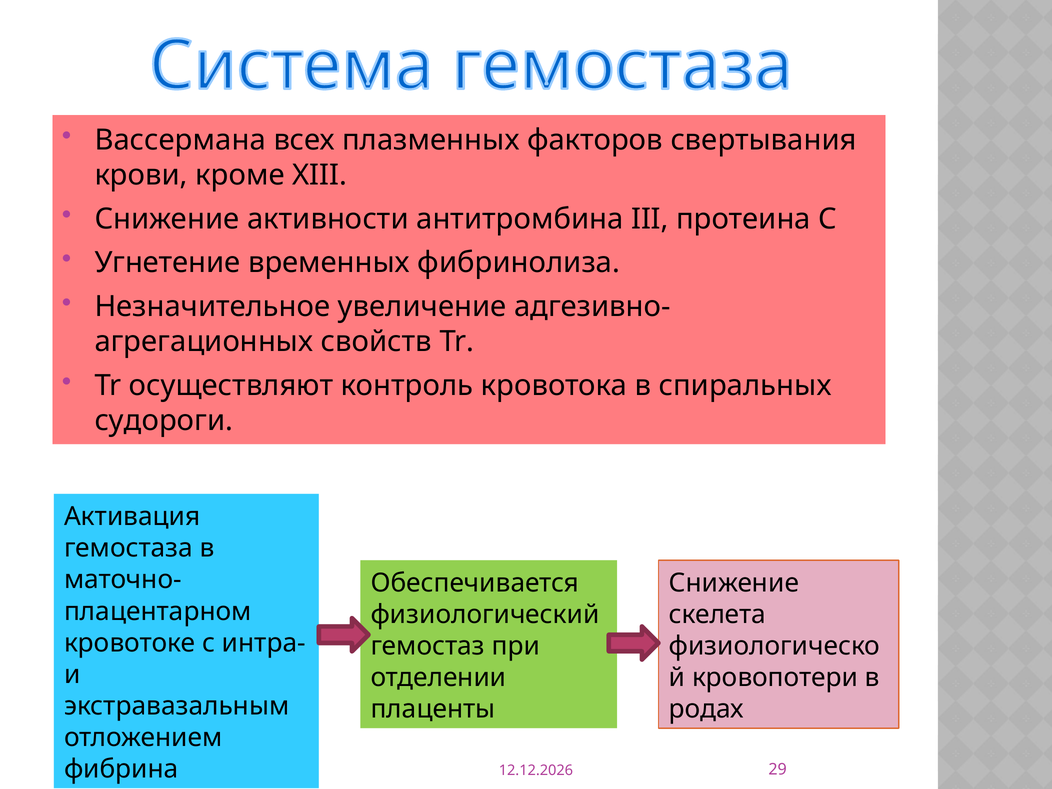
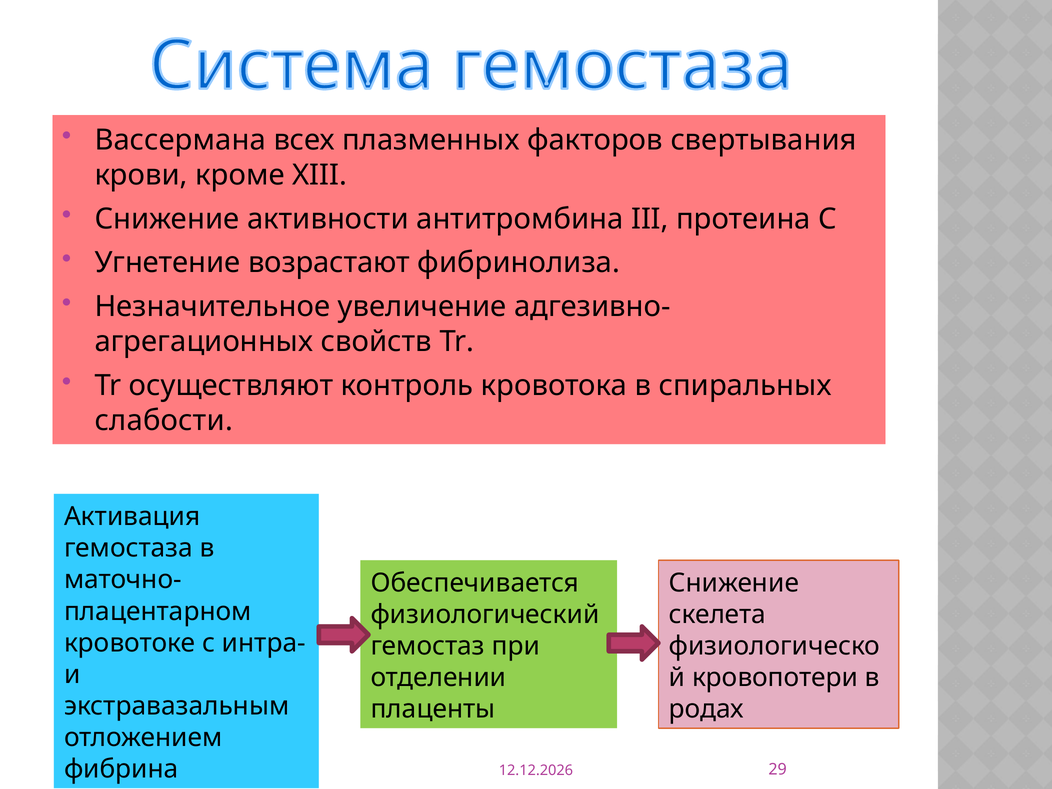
временных: временных -> возрастают (329, 263)
судороги: судороги -> слабости (164, 421)
